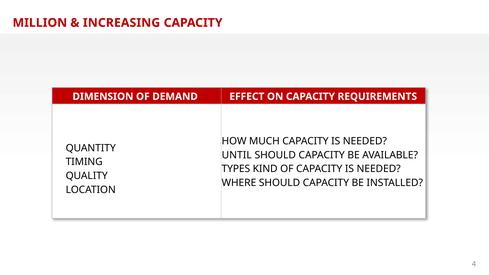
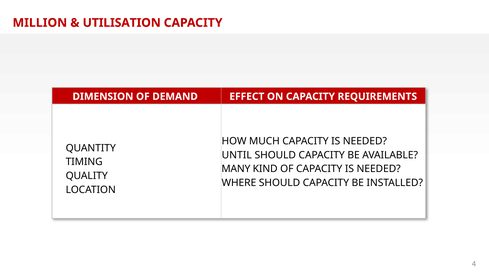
INCREASING: INCREASING -> UTILISATION (122, 23)
TYPES: TYPES -> MANY (236, 169)
